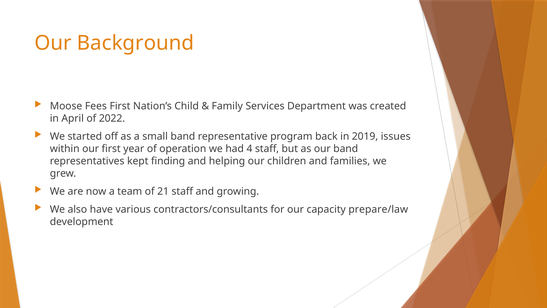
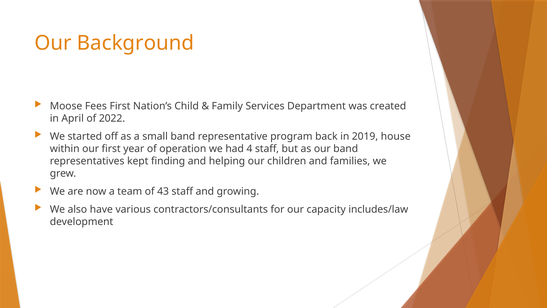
issues: issues -> house (396, 136)
21: 21 -> 43 (163, 191)
prepare/law: prepare/law -> includes/law (378, 209)
